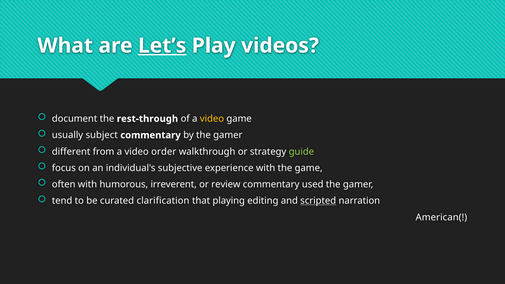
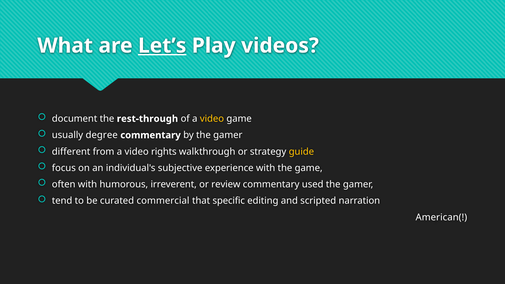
subject: subject -> degree (102, 135)
order: order -> rights (164, 152)
guide colour: light green -> yellow (301, 152)
clarification: clarification -> commercial (163, 201)
playing: playing -> specific (229, 201)
scripted underline: present -> none (318, 201)
